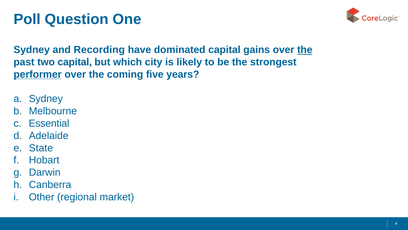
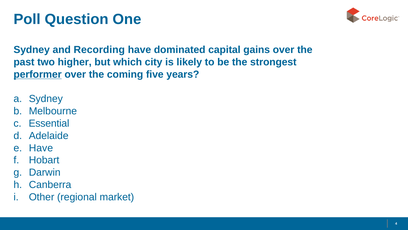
the underline: present -> none (305, 50)
two capital: capital -> higher (75, 62)
State: State -> Have (41, 148)
